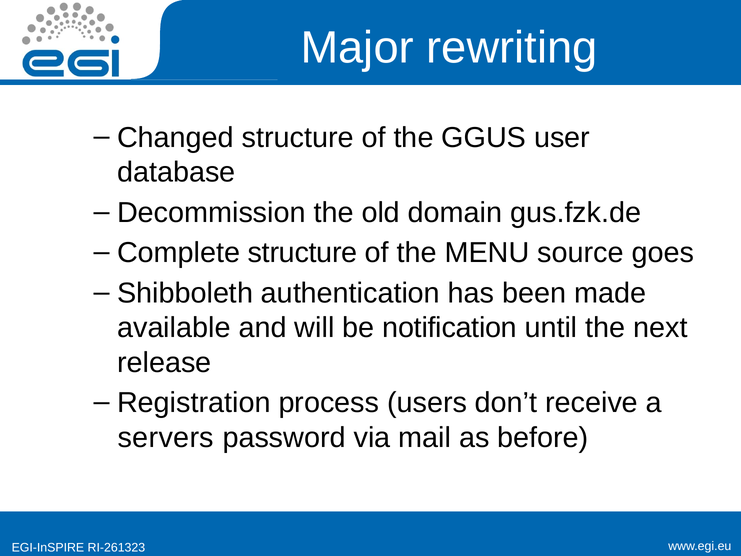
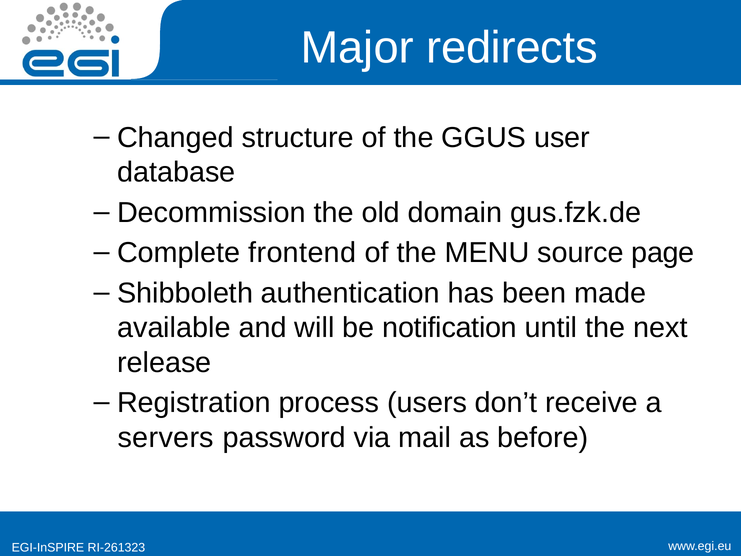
rewriting: rewriting -> redirects (512, 48)
Complete structure: structure -> frontend (302, 253)
goes: goes -> page (663, 253)
